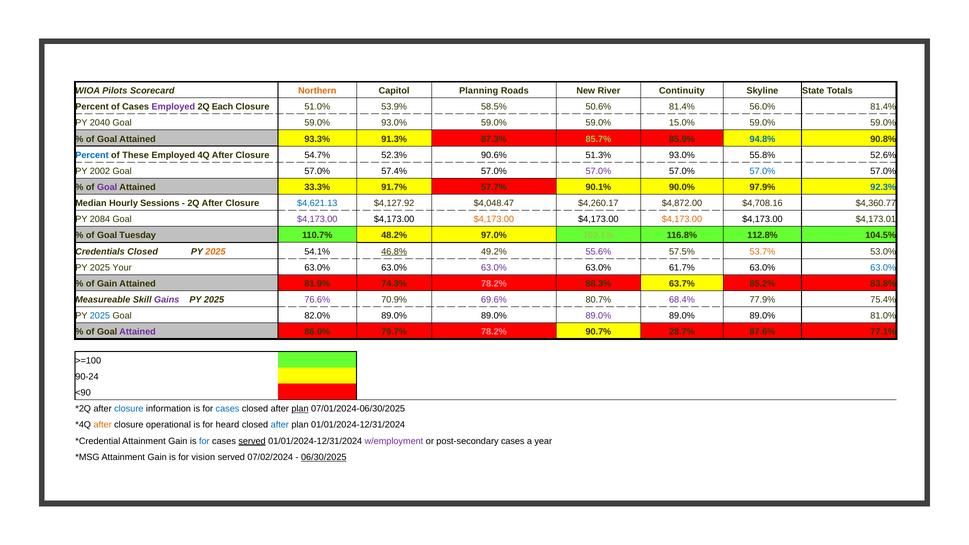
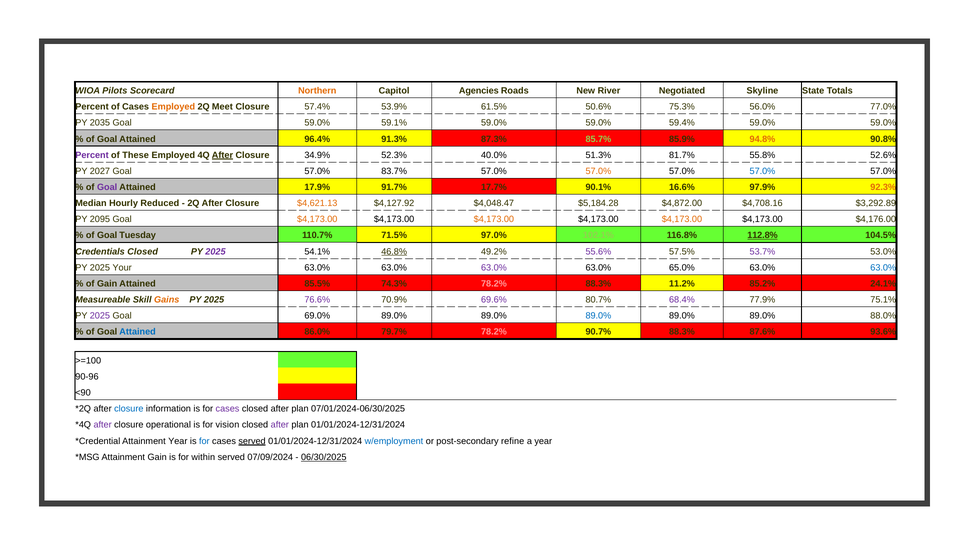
Planning: Planning -> Agencies (479, 91)
Continuity: Continuity -> Negotiated (682, 91)
Employed colour: purple -> orange (173, 107)
Each: Each -> Meet (222, 107)
51.0%: 51.0% -> 57.4% (317, 107)
58.5%: 58.5% -> 61.5% (494, 107)
50.6% 81.4%: 81.4% -> 75.3% (682, 107)
56.0% 81.4%: 81.4% -> 77.0% (883, 107)
2040: 2040 -> 2035 (100, 123)
59.0% 93.0%: 93.0% -> 59.1% (394, 123)
15.0%: 15.0% -> 59.4% (682, 123)
93.3%: 93.3% -> 96.4% (317, 139)
94.8% colour: blue -> orange (762, 139)
Percent colour: blue -> purple (92, 155)
After underline: none -> present (222, 155)
54.7%: 54.7% -> 34.9% (317, 155)
90.6%: 90.6% -> 40.0% (494, 155)
51.3% 93.0%: 93.0% -> 81.7% (682, 155)
2002: 2002 -> 2027 (100, 171)
57.4%: 57.4% -> 83.7% (394, 171)
57.0% colour: purple -> orange (598, 171)
33.3%: 33.3% -> 17.9% (317, 187)
57.7%: 57.7% -> 17.7% (494, 187)
90.0%: 90.0% -> 16.6% (682, 187)
92.3% colour: blue -> orange (883, 187)
Sessions: Sessions -> Reduced (160, 203)
$4,621.13 colour: blue -> orange (317, 203)
$4,260.17: $4,260.17 -> $5,184.28 (598, 203)
$4,360.77: $4,360.77 -> $3,292.89 (876, 203)
2084: 2084 -> 2095 (100, 219)
$4,173.00 colour: purple -> orange (317, 219)
$4,173.01: $4,173.01 -> $4,176.00 (876, 219)
48.2%: 48.2% -> 71.5% (394, 236)
112.8% underline: none -> present (762, 236)
2025 colour: orange -> purple (215, 252)
53.7% colour: orange -> purple (762, 252)
61.7%: 61.7% -> 65.0% (682, 268)
81.9%: 81.9% -> 85.5% (317, 284)
63.7%: 63.7% -> 11.2% (682, 284)
83.8%: 83.8% -> 24.1% (883, 284)
Gains colour: purple -> orange (167, 300)
75.4%: 75.4% -> 75.1% (883, 300)
2025 colour: blue -> purple (100, 316)
82.0%: 82.0% -> 69.0% (317, 316)
89.0% colour: purple -> blue (598, 316)
81.0%: 81.0% -> 88.0% (883, 316)
Attained colour: purple -> blue (138, 332)
90.7% 28.7%: 28.7% -> 88.3% (682, 332)
77.1%: 77.1% -> 93.6% (883, 332)
90-24: 90-24 -> 90-96 (87, 377)
cases colour: blue -> purple (228, 409)
plan underline: present -> none (300, 409)
after colour: orange -> purple (103, 425)
heard: heard -> vision (227, 425)
after colour: blue -> purple (280, 425)
Gain: Gain -> Year (178, 441)
w/employment colour: purple -> blue (394, 441)
post-secondary cases: cases -> refine (513, 441)
vision: vision -> within (203, 457)
07/02/2024: 07/02/2024 -> 07/09/2024 (270, 457)
